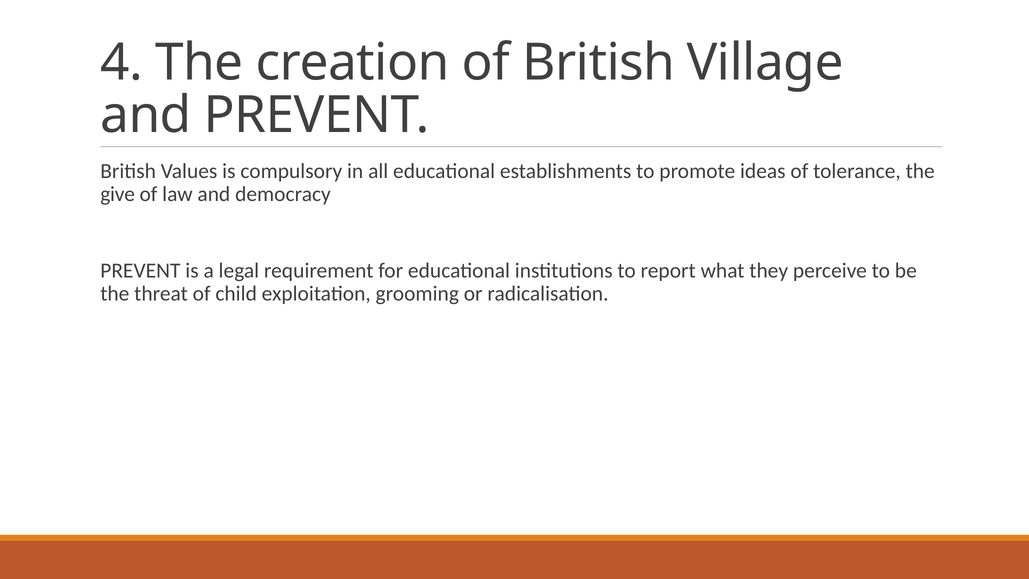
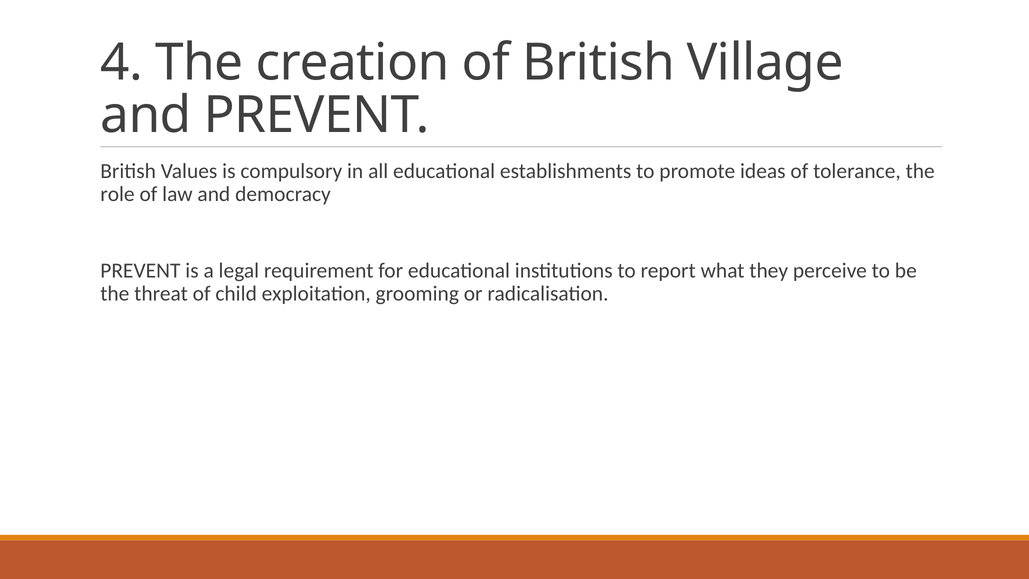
give: give -> role (117, 194)
